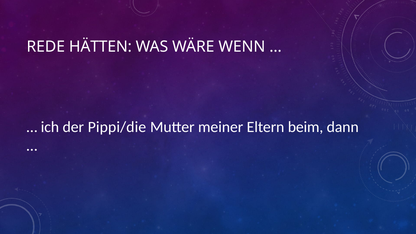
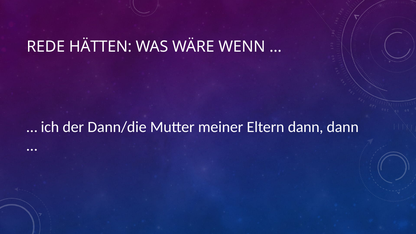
Pippi/die: Pippi/die -> Dann/die (117, 127)
Eltern beim: beim -> dann (306, 127)
